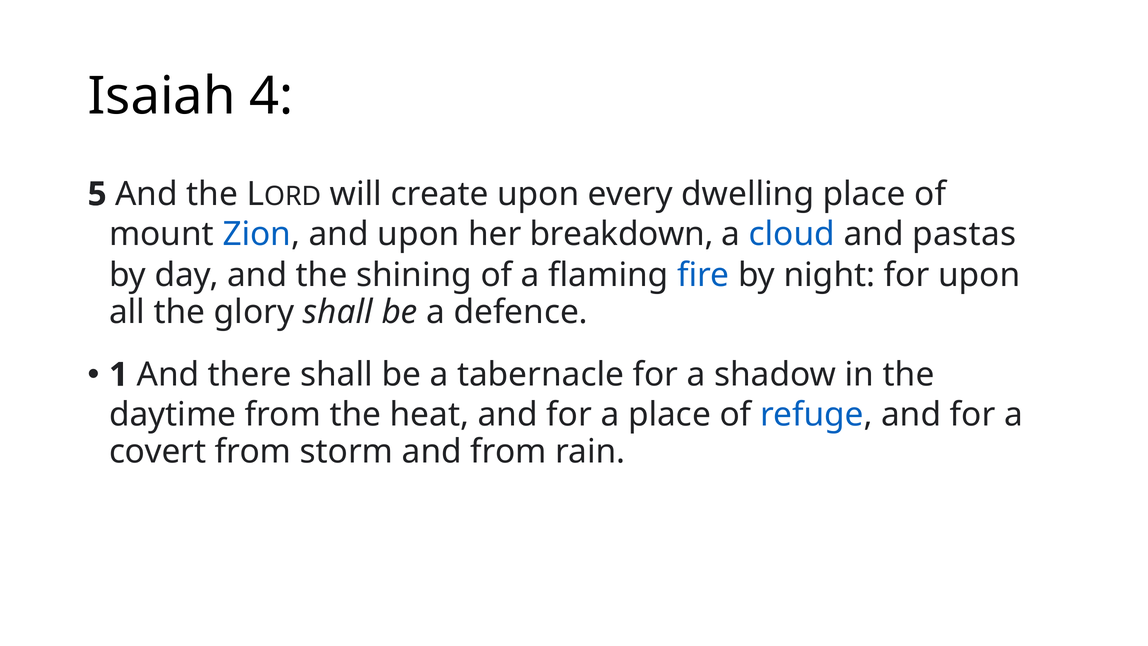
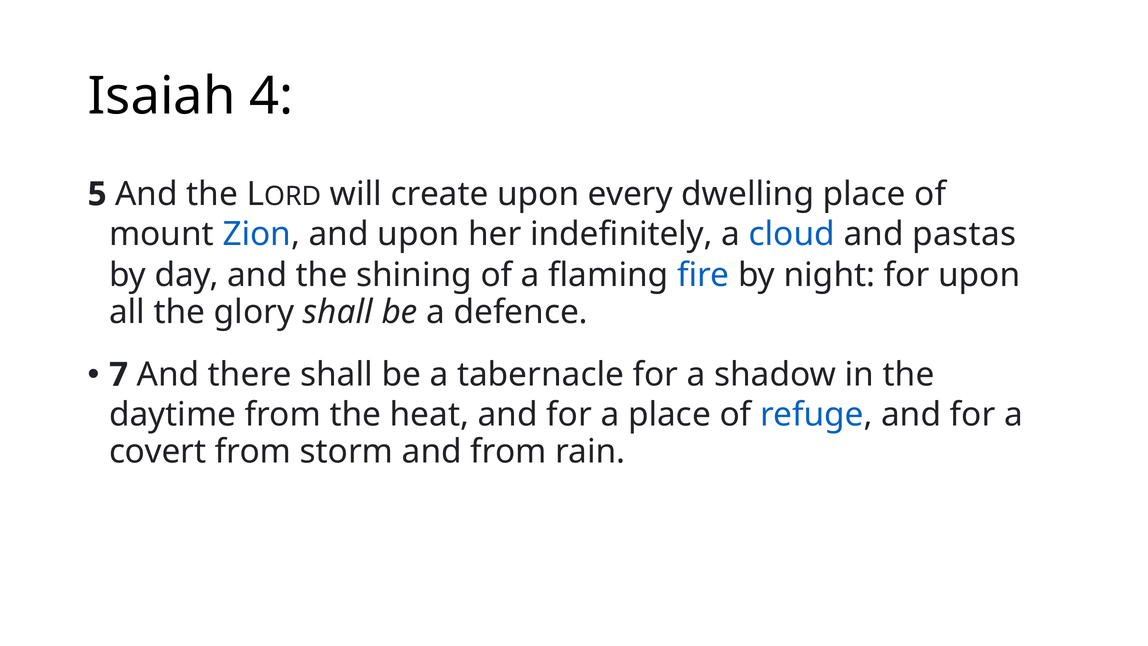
breakdown: breakdown -> indefinitely (622, 234)
1: 1 -> 7 (119, 375)
